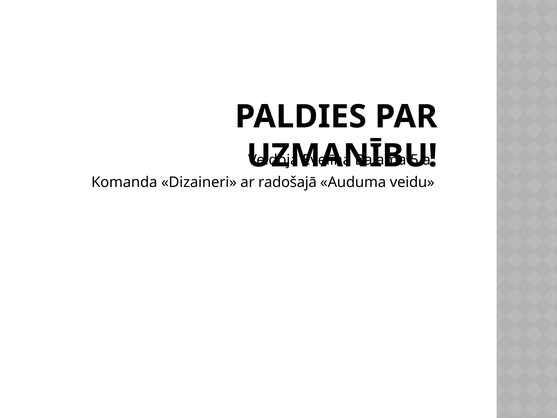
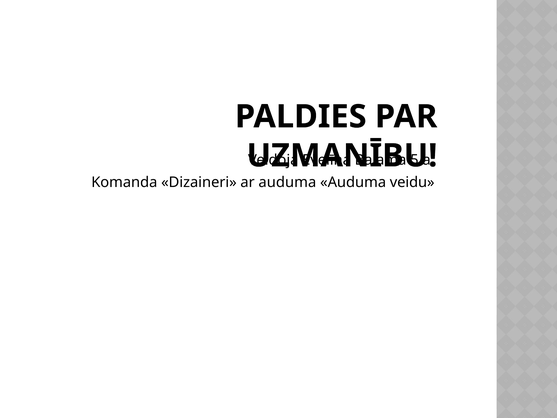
ar radošajā: radošajā -> auduma (287, 182)
